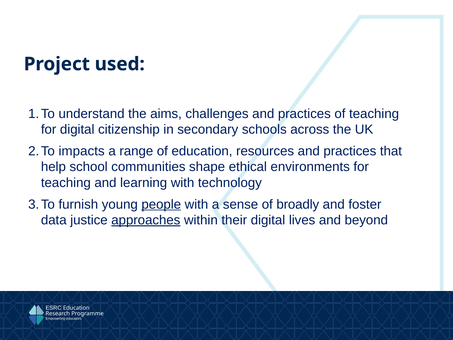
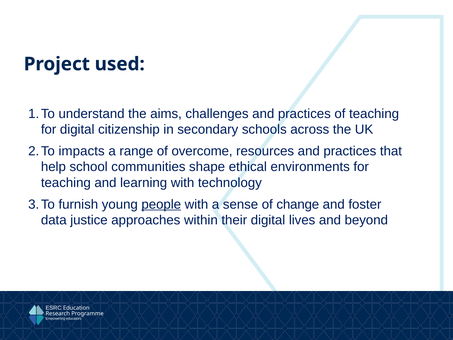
of education: education -> overcome (202, 151)
broadly: broadly -> change (298, 204)
approaches underline: present -> none (146, 220)
